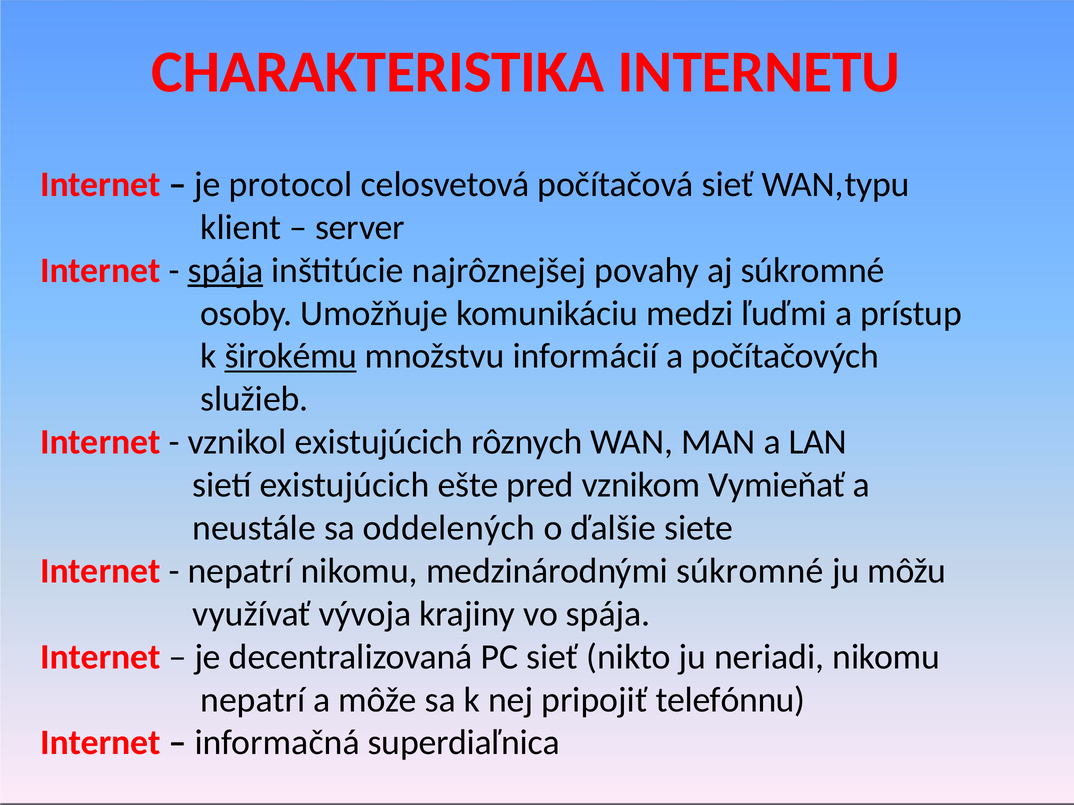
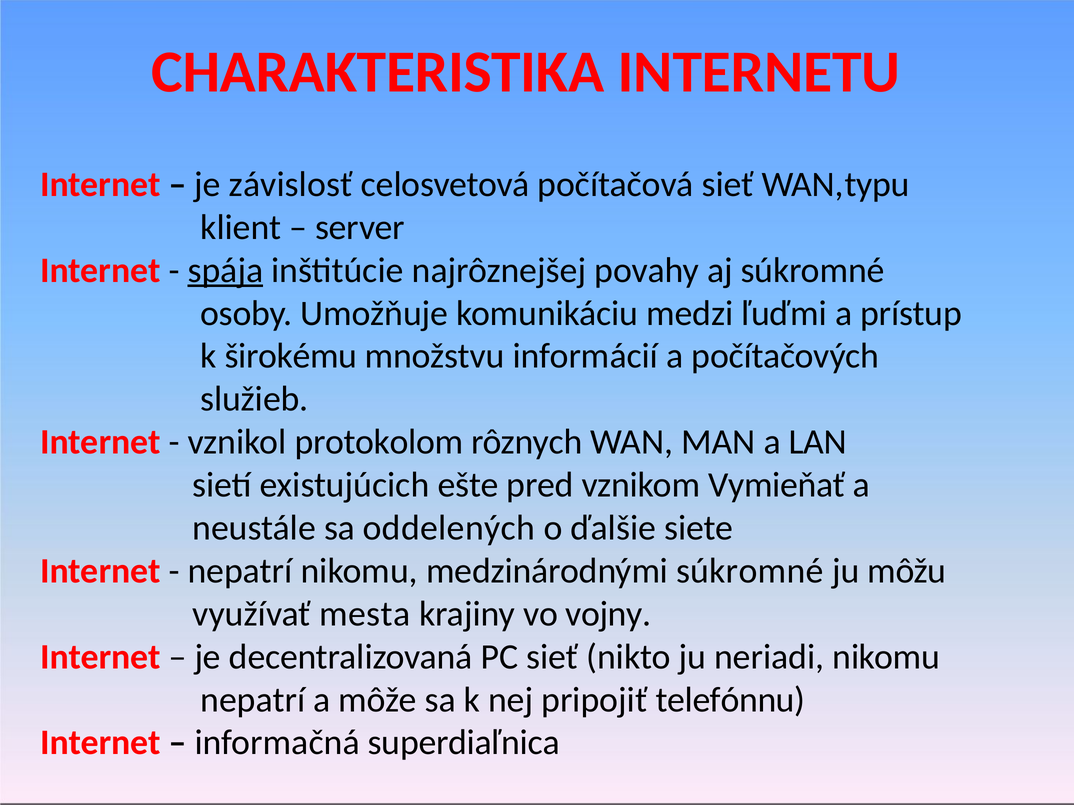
protocol: protocol -> závislosť (291, 185)
širokému underline: present -> none (291, 356)
vznikol existujúcich: existujúcich -> protokolom (379, 442)
vývoja: vývoja -> mesta (365, 614)
vo spája: spája -> vojny (608, 614)
